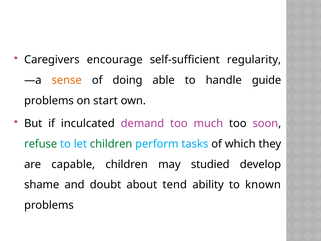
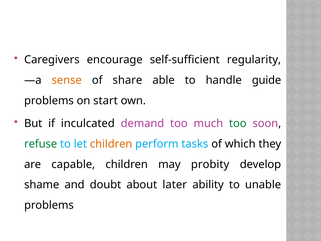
doing: doing -> share (127, 80)
too colour: black -> green (238, 123)
children colour: green -> orange (111, 144)
studied: studied -> probity (210, 164)
tend: tend -> later (175, 185)
known: known -> unable (263, 185)
